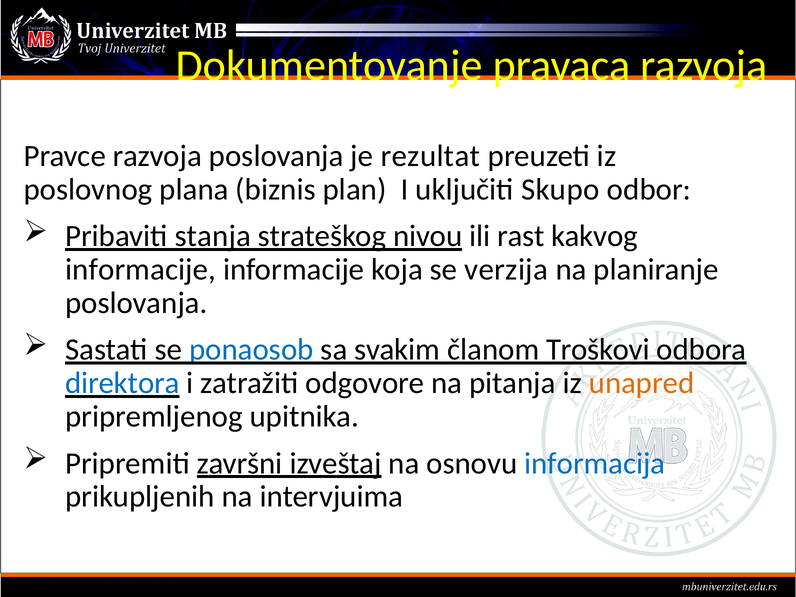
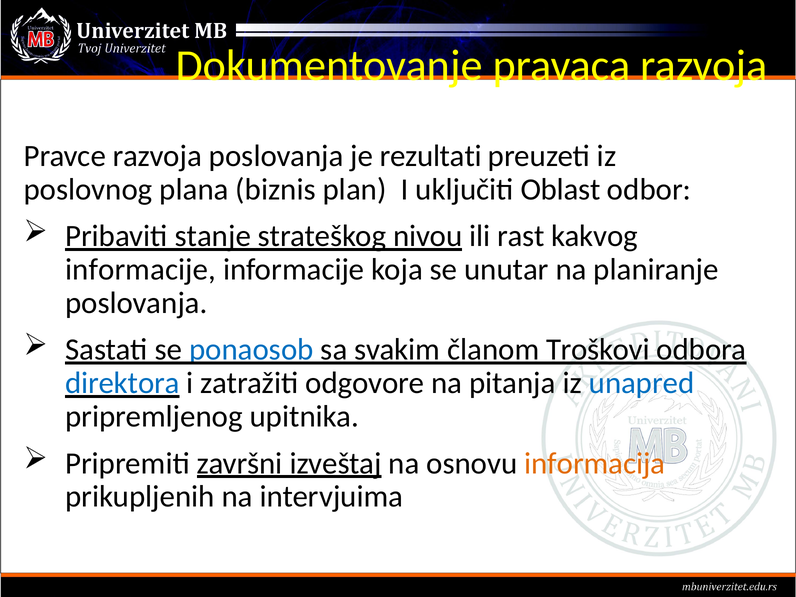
rezultat: rezultat -> rezultati (431, 156)
Skupo: Skupo -> Oblast (561, 189)
stanja: stanja -> stanje (213, 236)
verzija: verzija -> unutar (506, 270)
unapred colour: orange -> blue (642, 383)
informacija colour: blue -> orange (595, 463)
